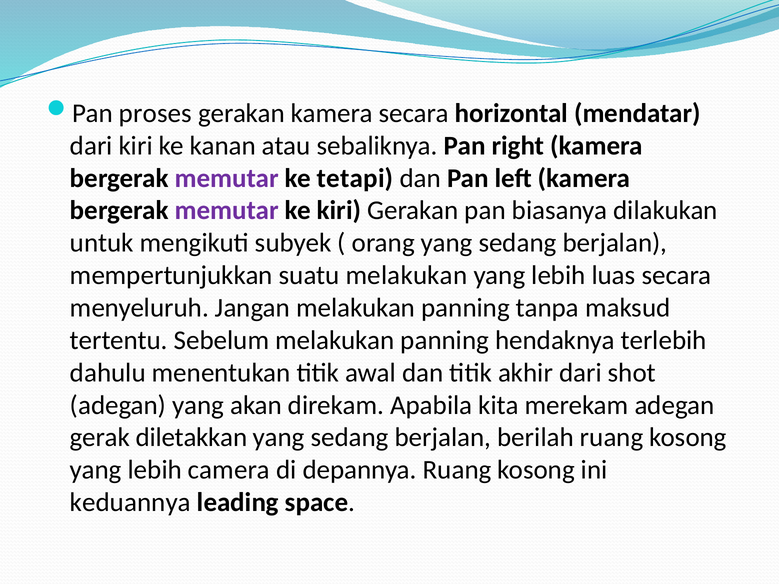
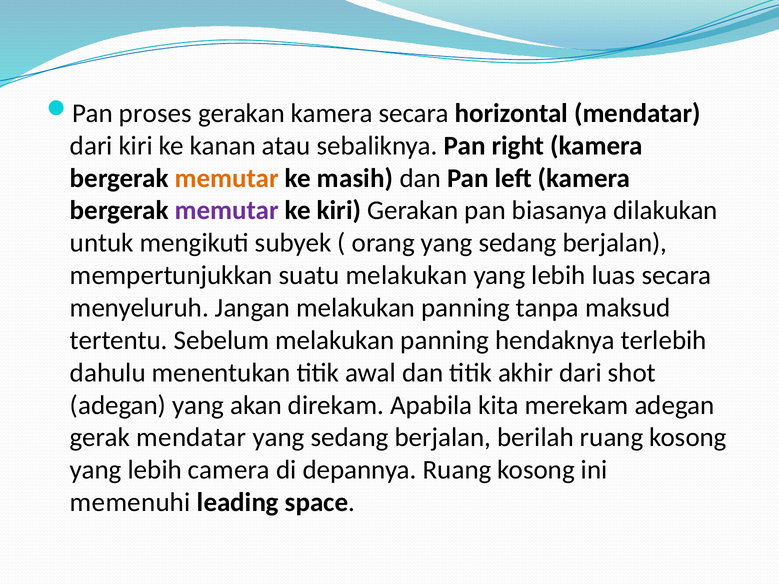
memutar colour: purple -> orange (227, 178)
tetapi: tetapi -> masih (355, 178)
gerak diletakkan: diletakkan -> mendatar (191, 438)
keduannya: keduannya -> memenuhi (130, 503)
